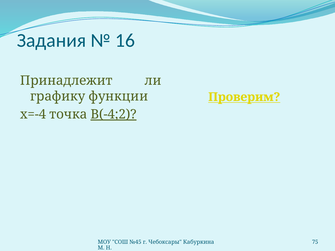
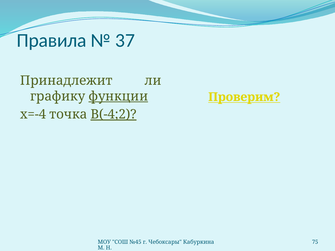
Задания: Задания -> Правила (52, 41)
16: 16 -> 37 (125, 41)
функции underline: none -> present (118, 96)
